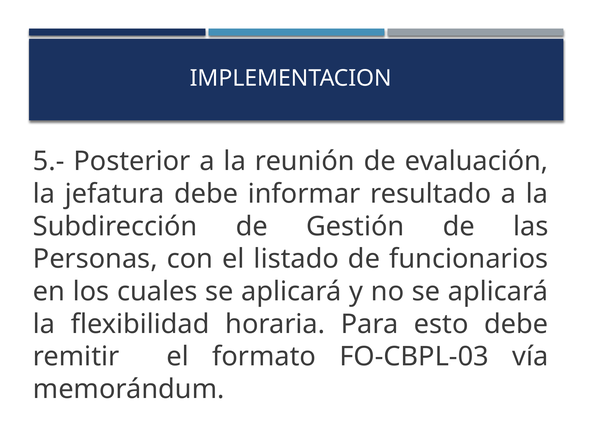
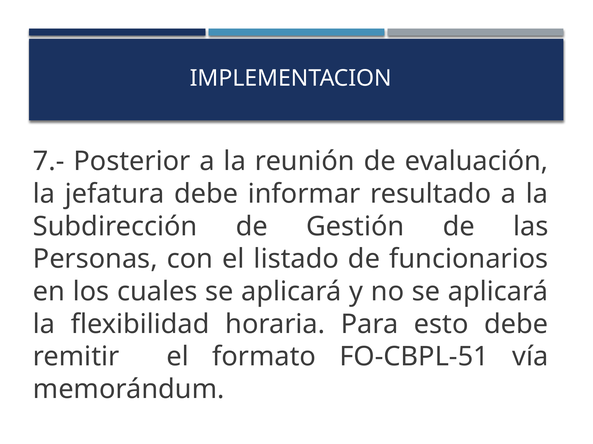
5.-: 5.- -> 7.- (49, 162)
FO-CBPL-03: FO-CBPL-03 -> FO-CBPL-51 (414, 357)
